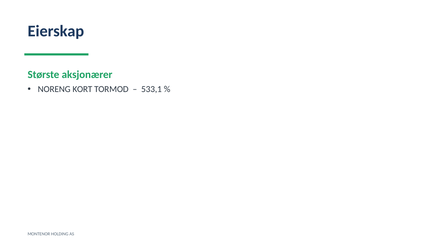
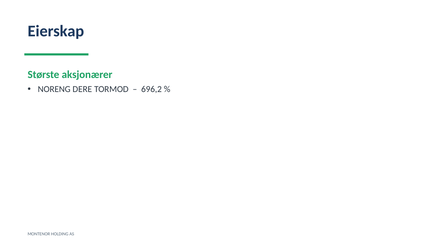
KORT: KORT -> DERE (82, 89)
533,1: 533,1 -> 696,2 (152, 89)
